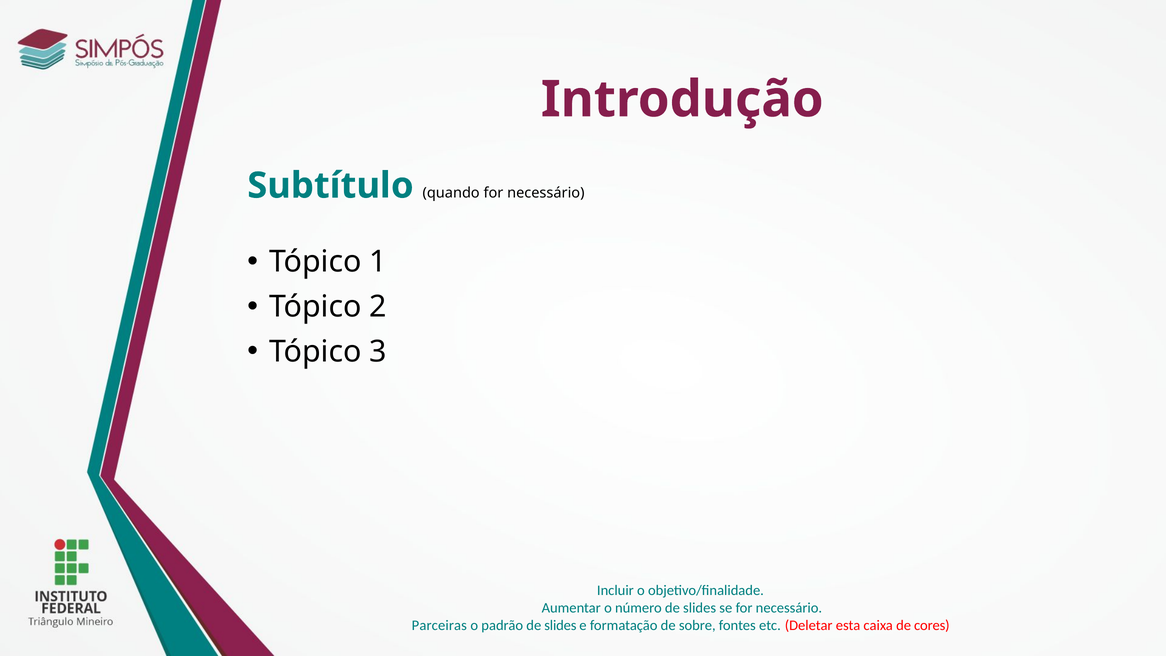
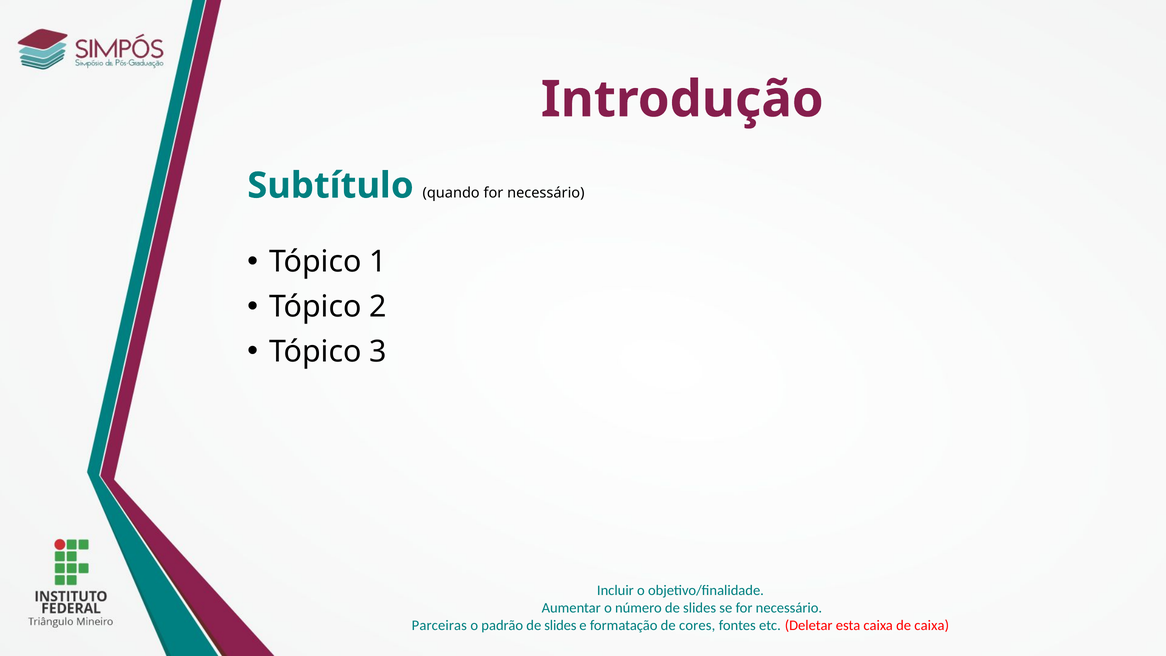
sobre: sobre -> cores (697, 625)
de cores: cores -> caixa (932, 625)
